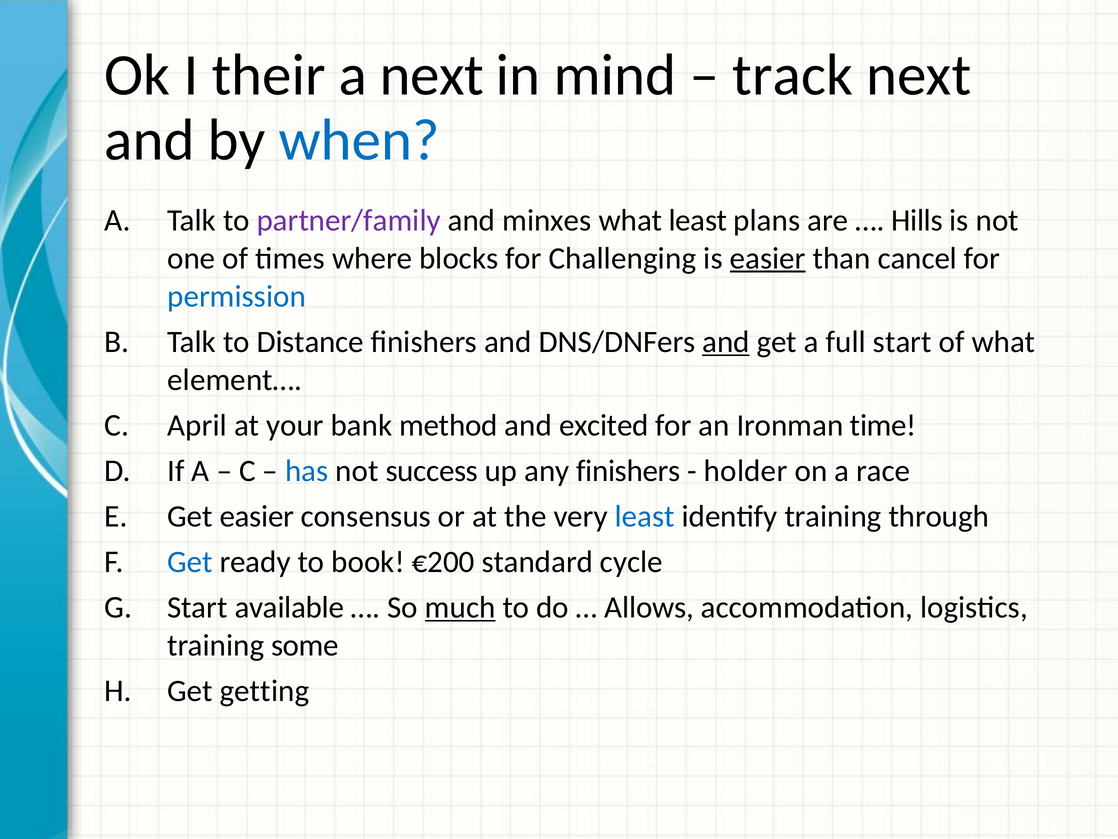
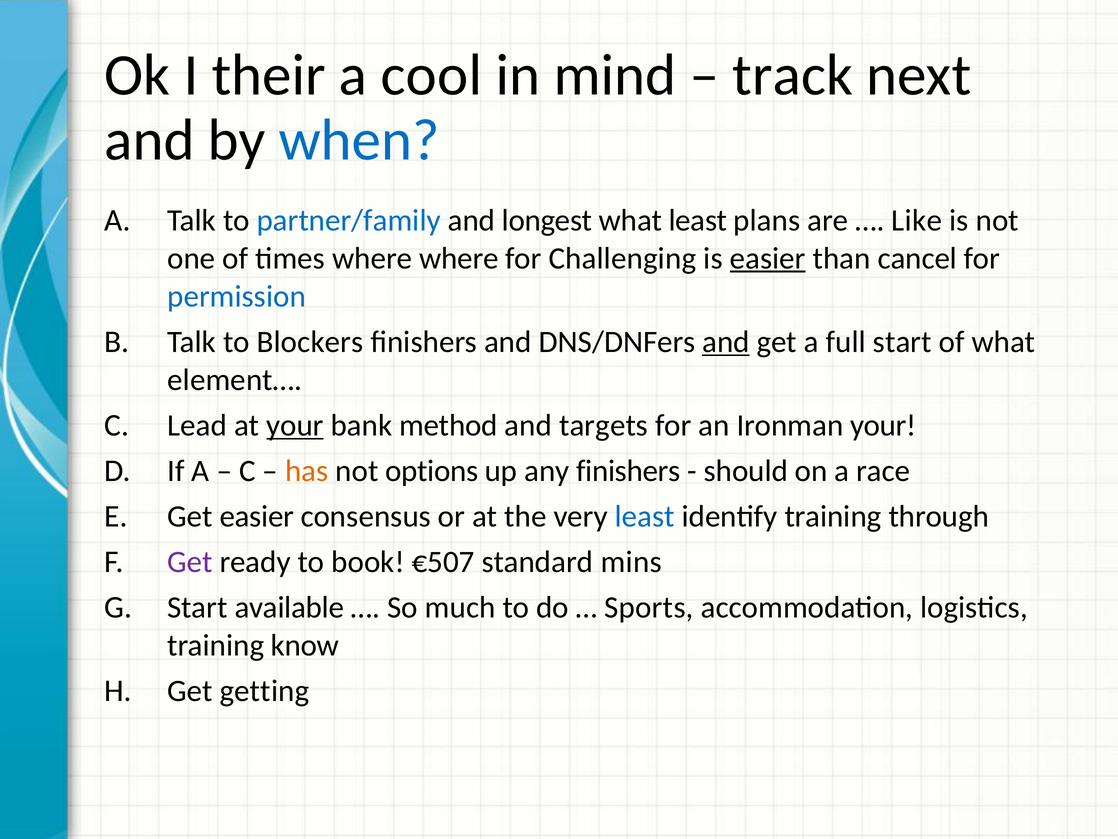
a next: next -> cool (431, 75)
partner/family colour: purple -> blue (349, 220)
minxes: minxes -> longest (547, 220)
Hills: Hills -> Like (917, 220)
where blocks: blocks -> where (459, 258)
Distance: Distance -> Blockers (310, 342)
April: April -> Lead (197, 425)
your underline: none -> present (295, 425)
excited: excited -> targets (604, 425)
Ironman time: time -> your (883, 425)
has colour: blue -> orange (307, 471)
success: success -> options (432, 471)
holder: holder -> should (746, 471)
Get colour: blue -> purple (190, 562)
€200: €200 -> €507 (443, 562)
cycle: cycle -> mins (631, 562)
much underline: present -> none (460, 607)
Allows: Allows -> Sports (649, 607)
some: some -> know (305, 645)
